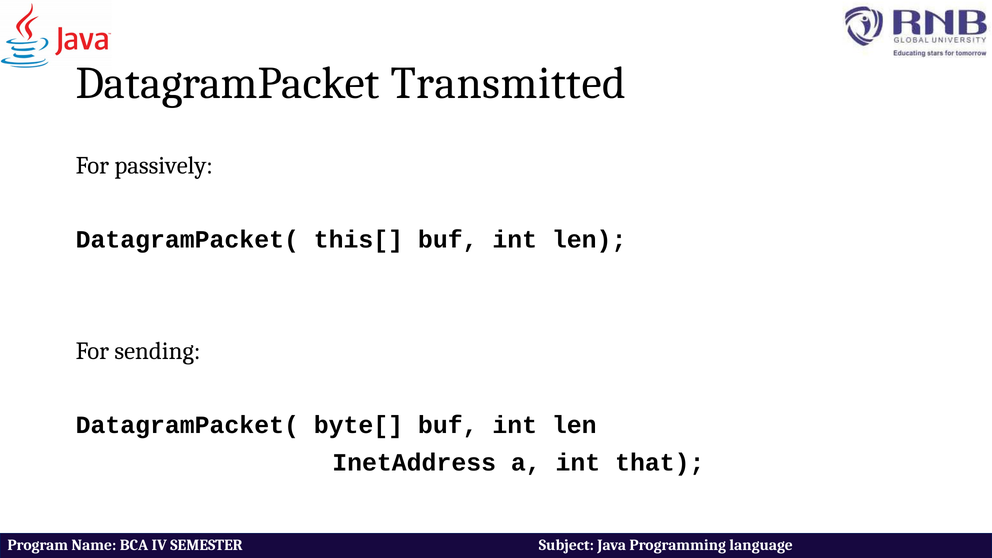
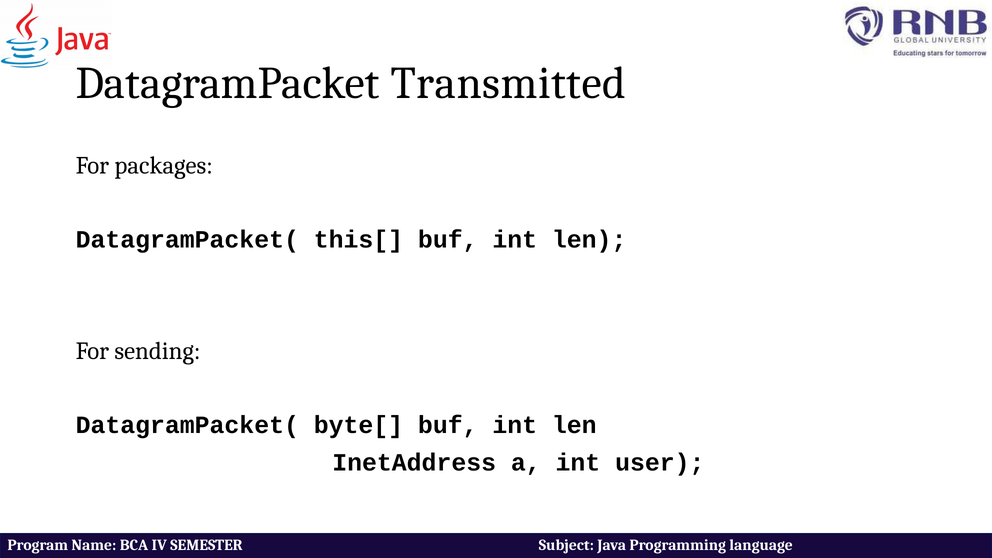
passively: passively -> packages (164, 166)
that: that -> user (660, 462)
